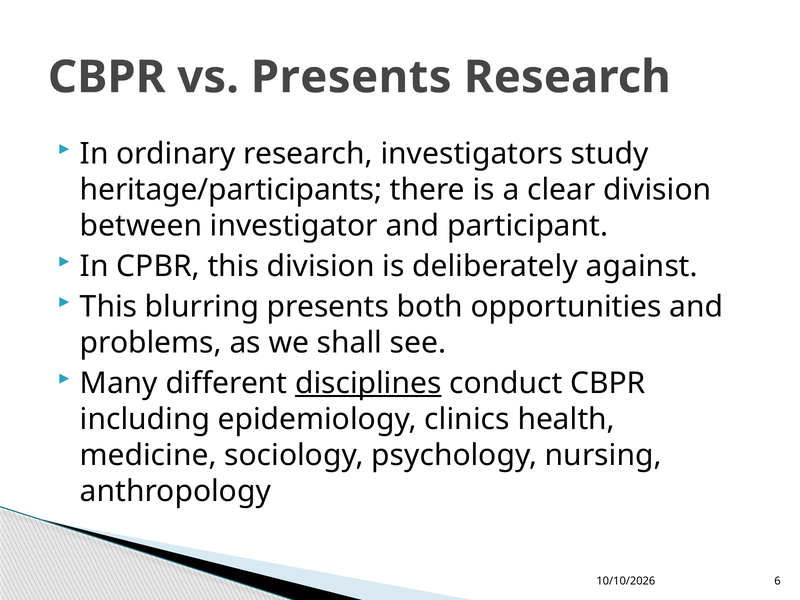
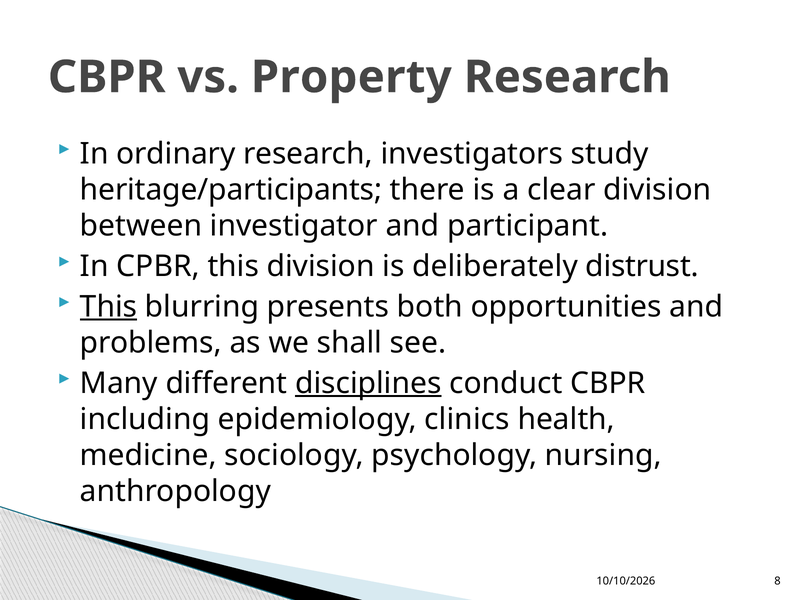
vs Presents: Presents -> Property (351, 77)
against: against -> distrust (642, 266)
This underline: none -> present (109, 307)
6: 6 -> 8 (778, 581)
